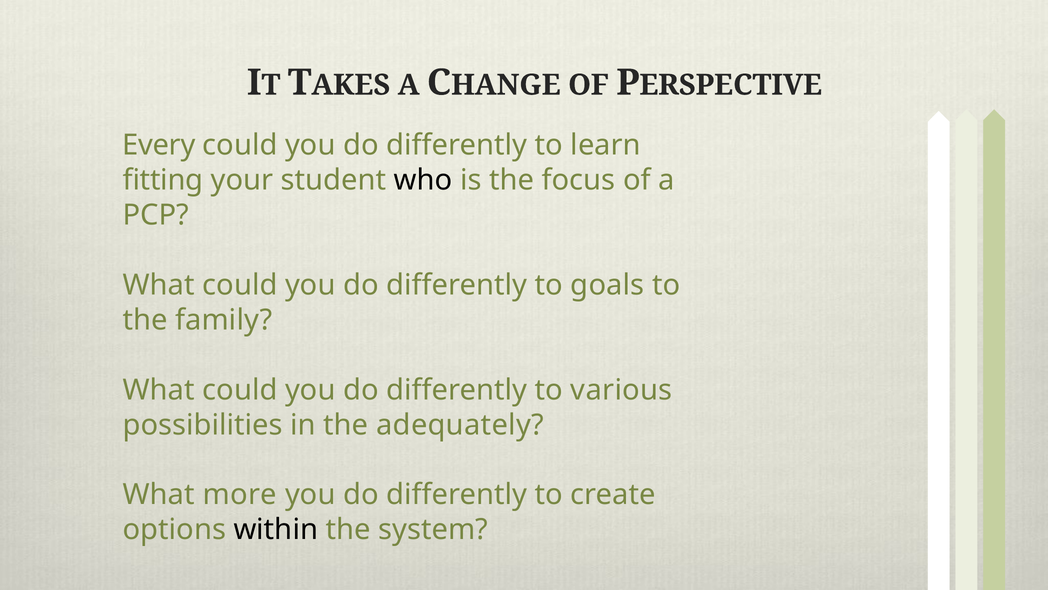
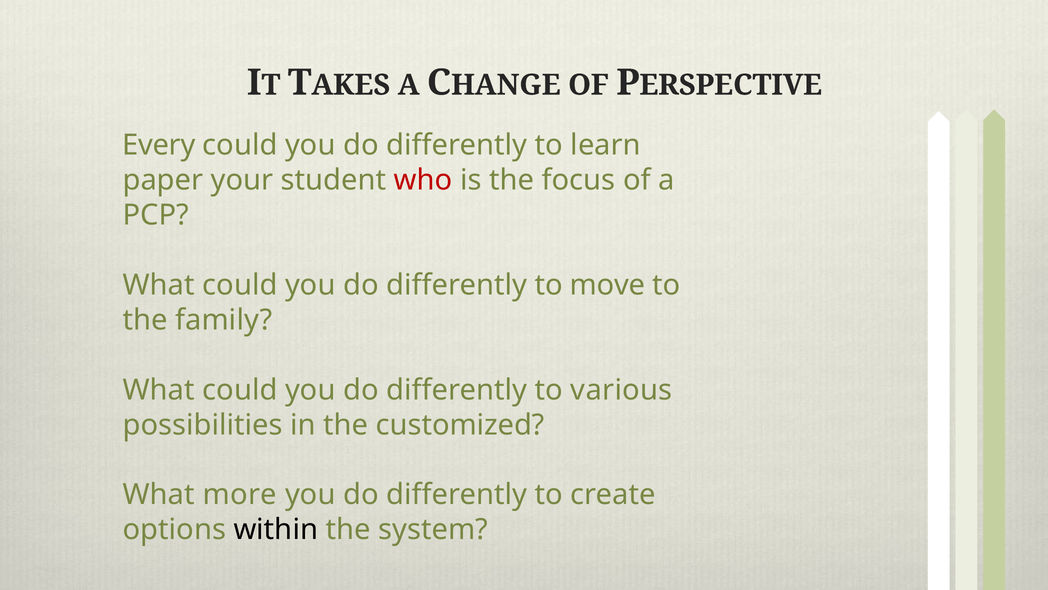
fitting: fitting -> paper (163, 180)
who colour: black -> red (423, 180)
goals: goals -> move (608, 285)
adequately: adequately -> customized (460, 425)
